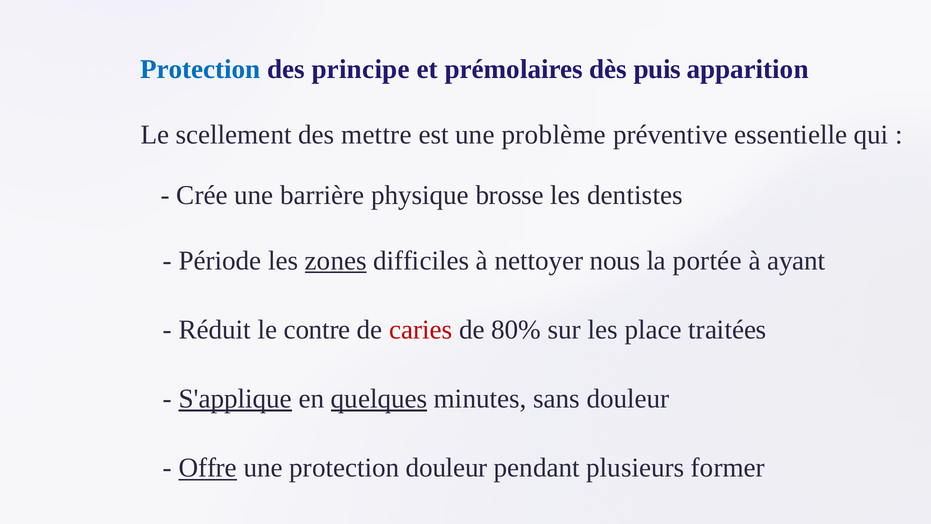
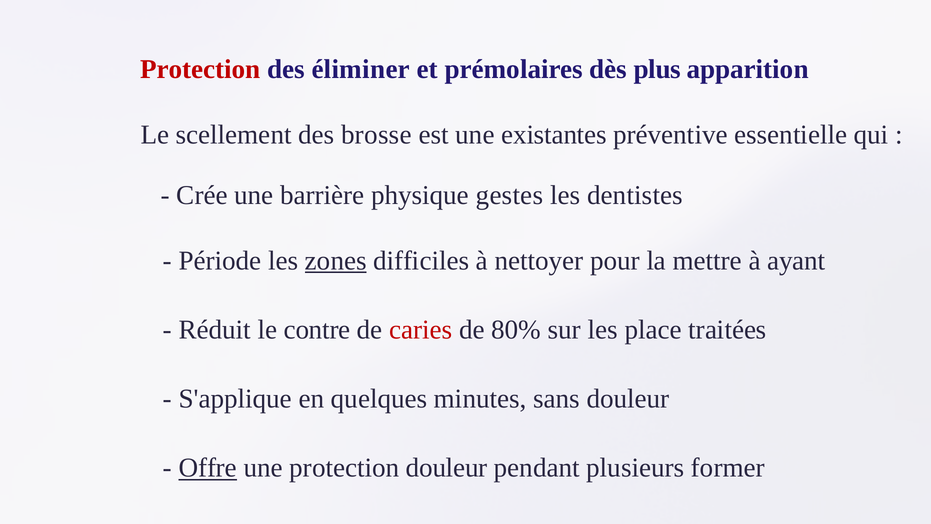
Protection colour: blue -> red (200, 69)
principe: principe -> éliminer (361, 69)
puis: puis -> plus (657, 69)
mettre: mettre -> brosse (376, 135)
problème: problème -> existantes (554, 135)
brosse: brosse -> gestes (509, 195)
nous: nous -> pour (615, 260)
portée: portée -> mettre (707, 260)
S'applique underline: present -> none (235, 399)
quelques underline: present -> none (379, 399)
